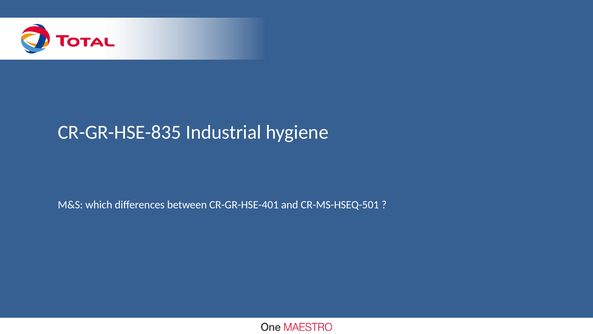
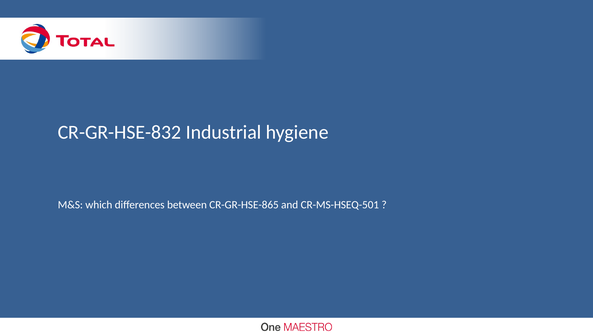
CR-GR-HSE-835: CR-GR-HSE-835 -> CR-GR-HSE-832 (120, 132)
CR-GR-HSE-401: CR-GR-HSE-401 -> CR-GR-HSE-865 (244, 204)
